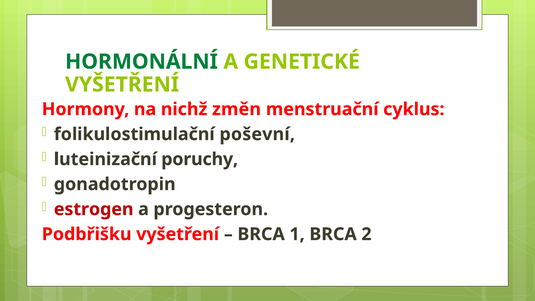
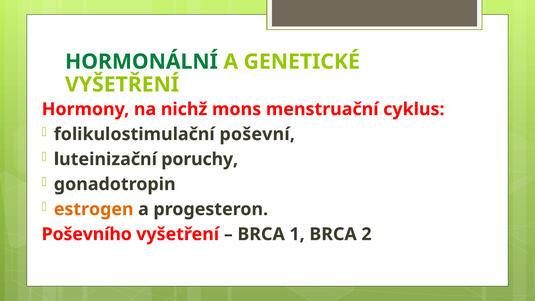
změn: změn -> mons (237, 109)
estrogen colour: red -> orange (94, 209)
Podbřišku: Podbřišku -> Poševního (87, 234)
